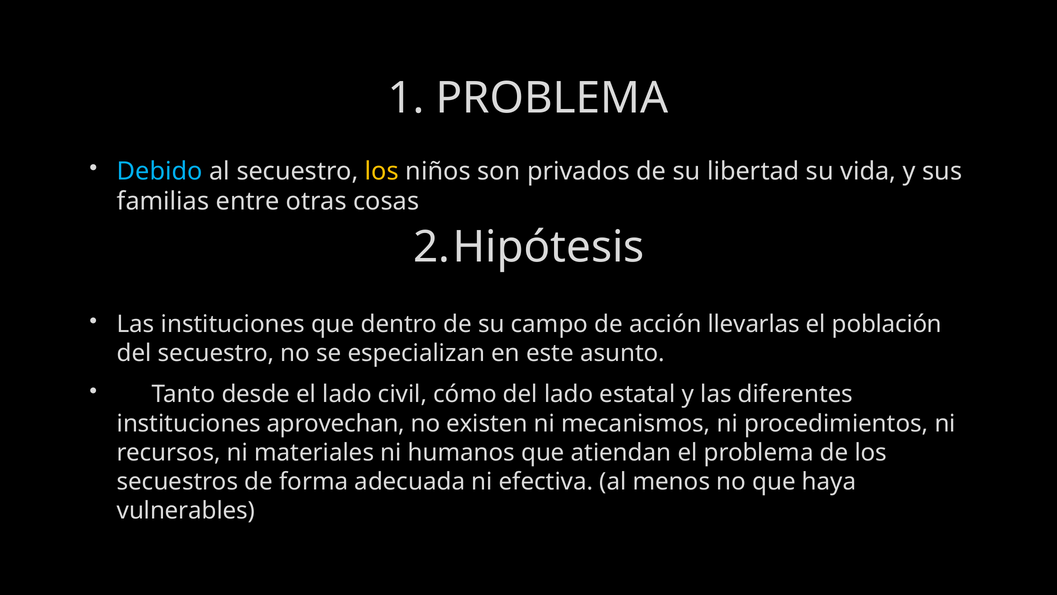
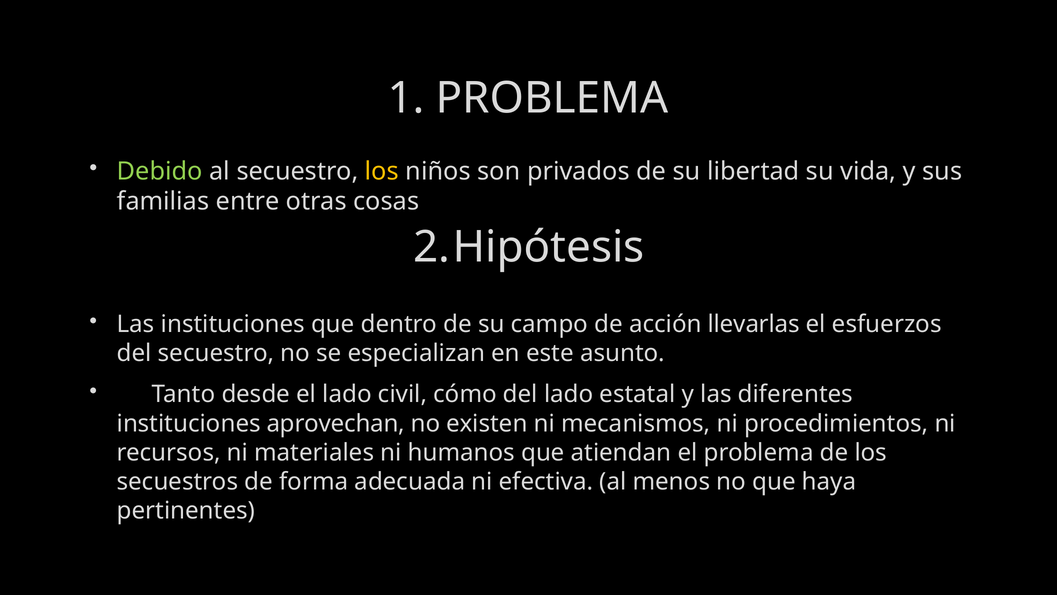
Debido colour: light blue -> light green (160, 171)
población: población -> esfuerzos (887, 324)
vulnerables: vulnerables -> pertinentes (186, 510)
